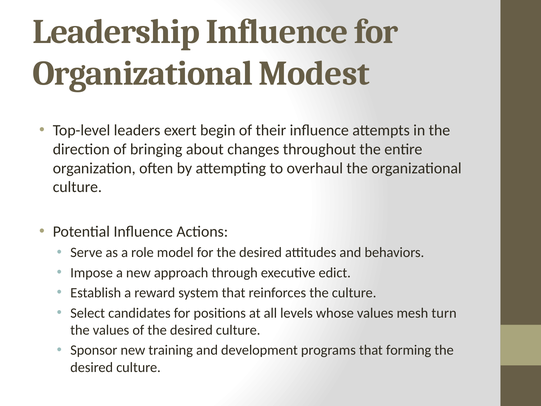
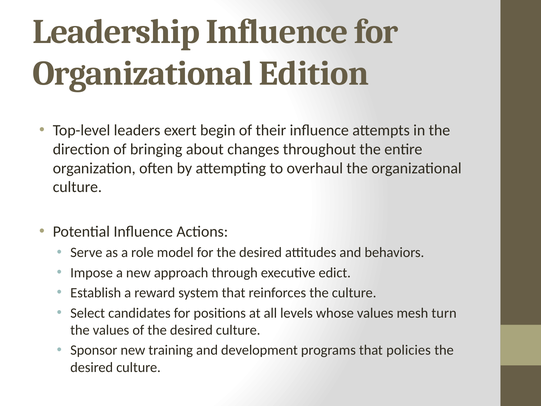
Modest: Modest -> Edition (314, 73)
forming: forming -> policies (409, 350)
